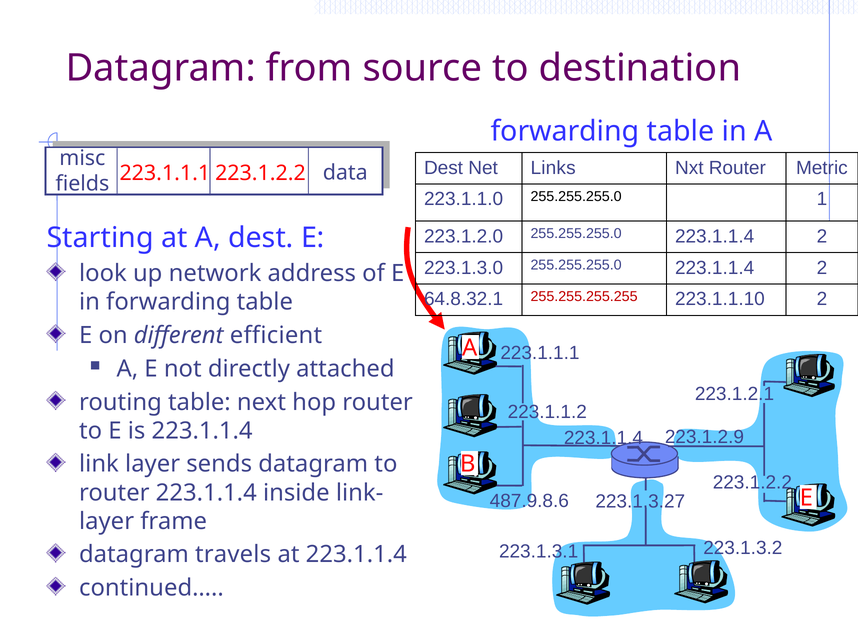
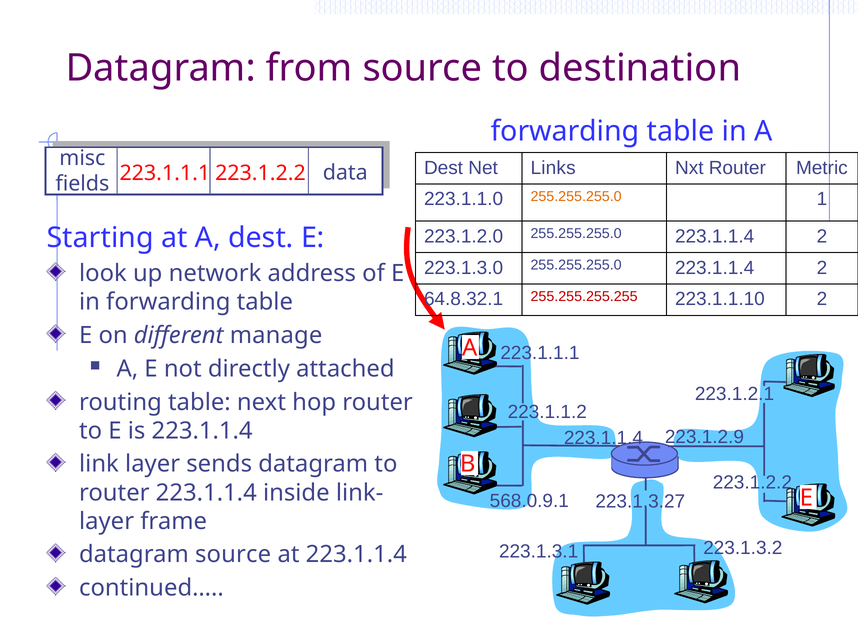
255.255.255.0 colour: black -> orange (576, 197)
efficient: efficient -> manage (276, 336)
487.9.8.6: 487.9.8.6 -> 568.0.9.1 (529, 501)
datagram travels: travels -> source (233, 555)
